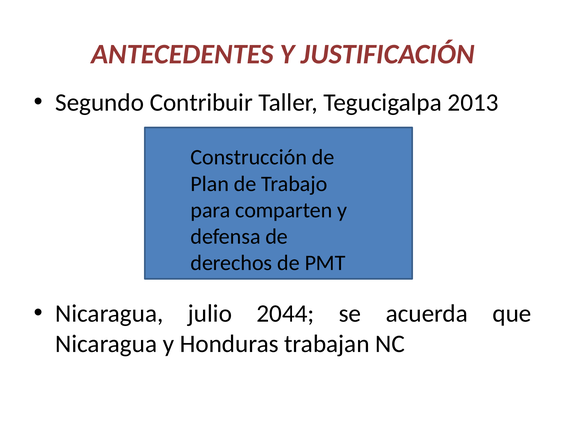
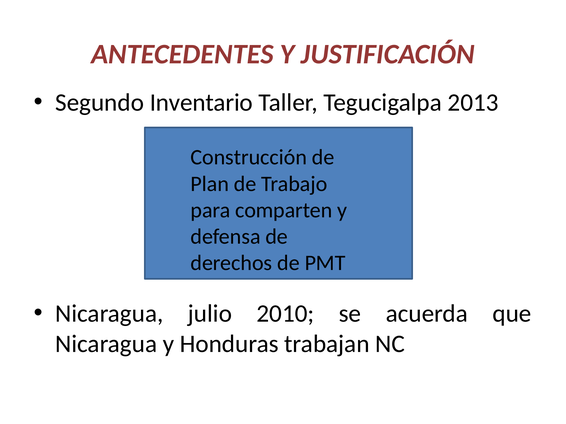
Contribuir: Contribuir -> Inventario (201, 103)
2044: 2044 -> 2010 (285, 314)
